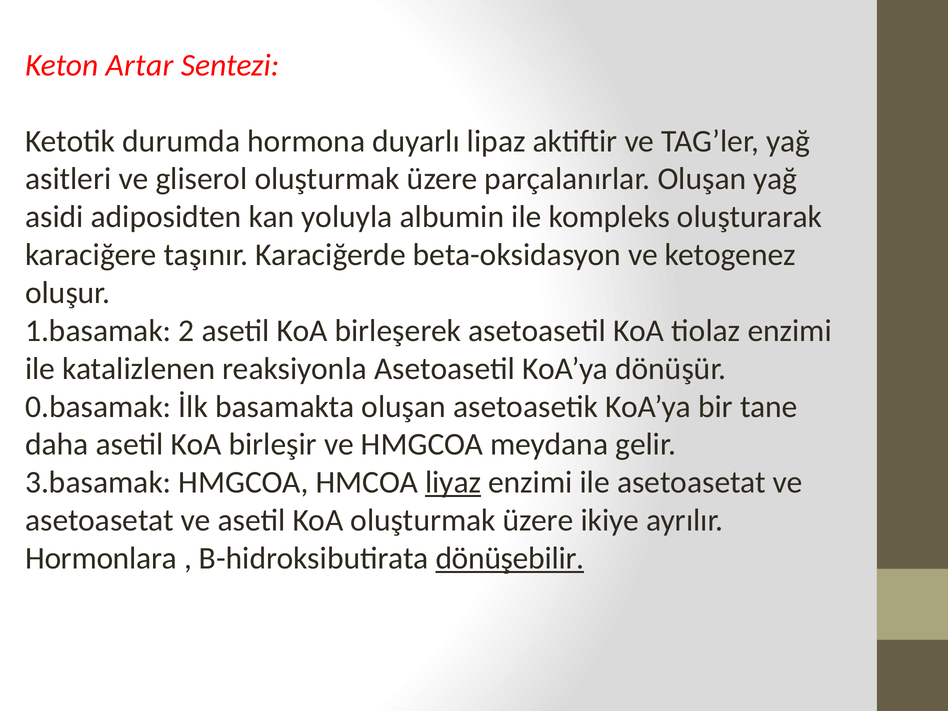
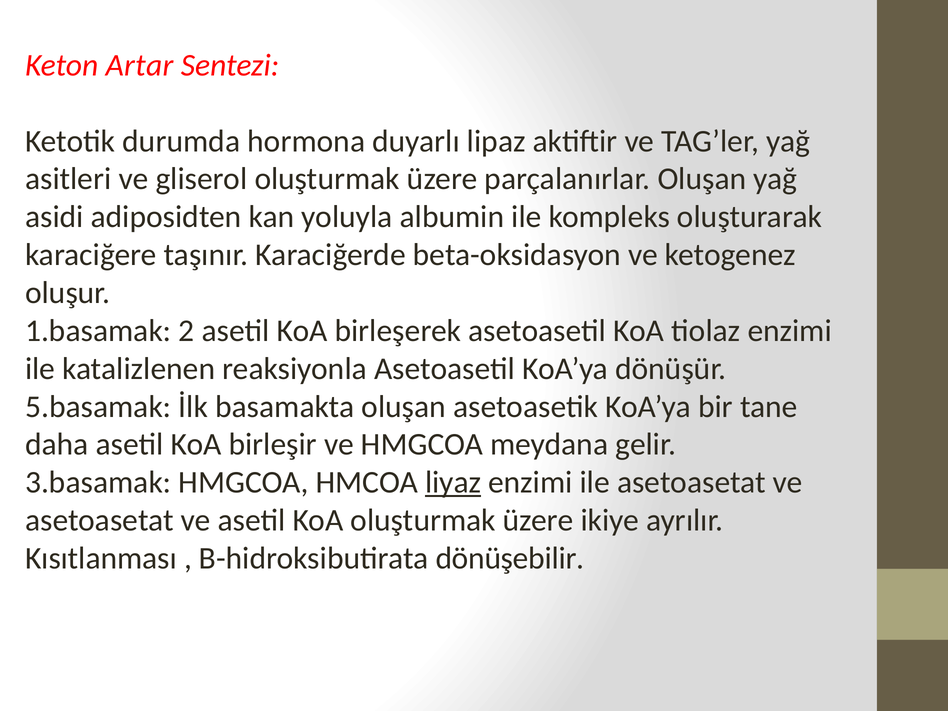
0.basamak: 0.basamak -> 5.basamak (98, 407)
Hormonlara: Hormonlara -> Kısıtlanması (101, 558)
dönüşebilir underline: present -> none (510, 558)
